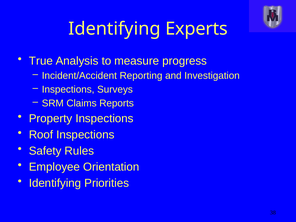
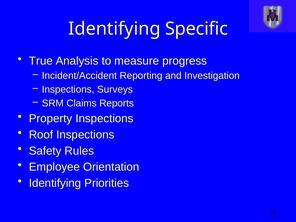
Experts: Experts -> Specific (196, 29)
